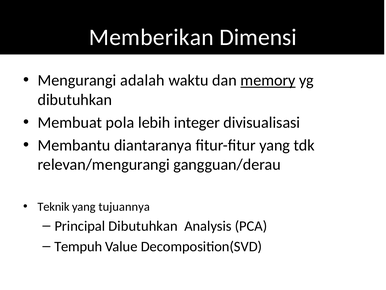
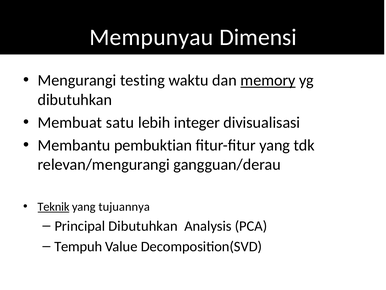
Memberikan: Memberikan -> Mempunyau (151, 37)
adalah: adalah -> testing (142, 80)
pola: pola -> satu (120, 122)
diantaranya: diantaranya -> pembuktian (153, 145)
Teknik underline: none -> present (53, 206)
